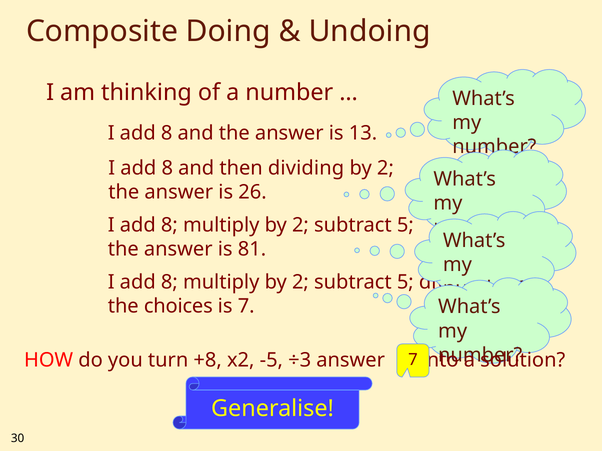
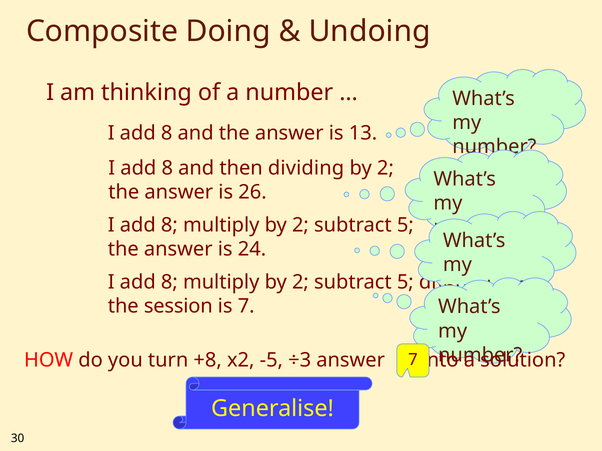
81: 81 -> 24 (252, 249)
choices: choices -> session (178, 306)
